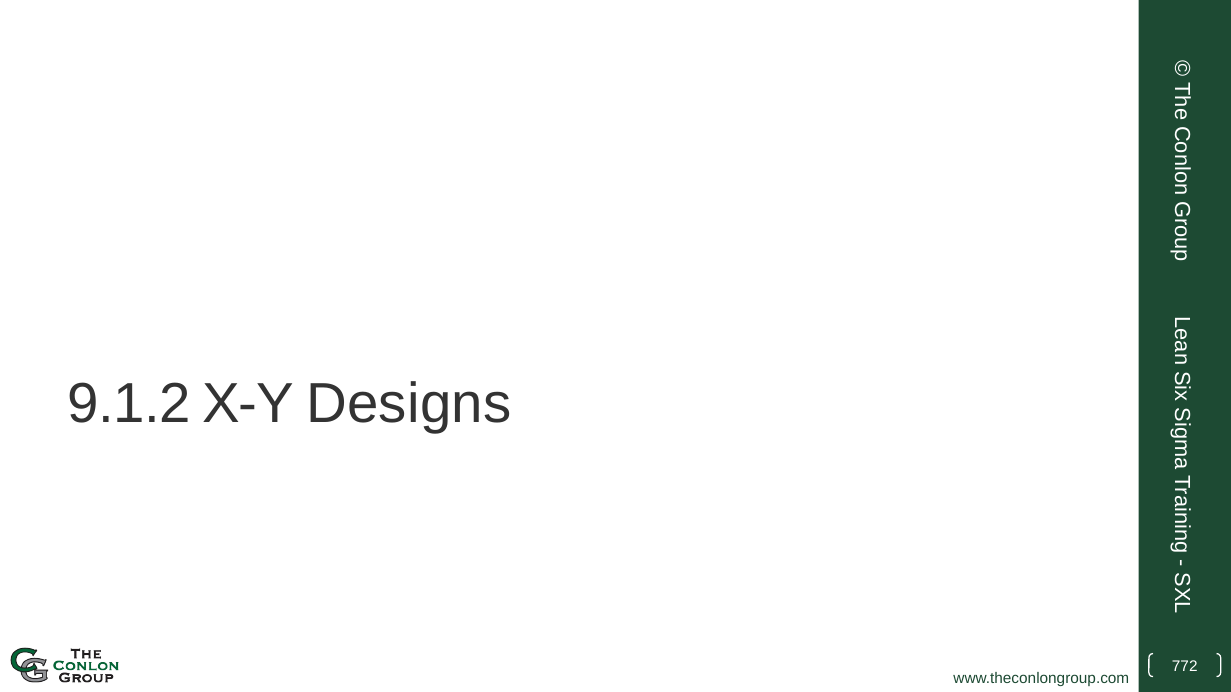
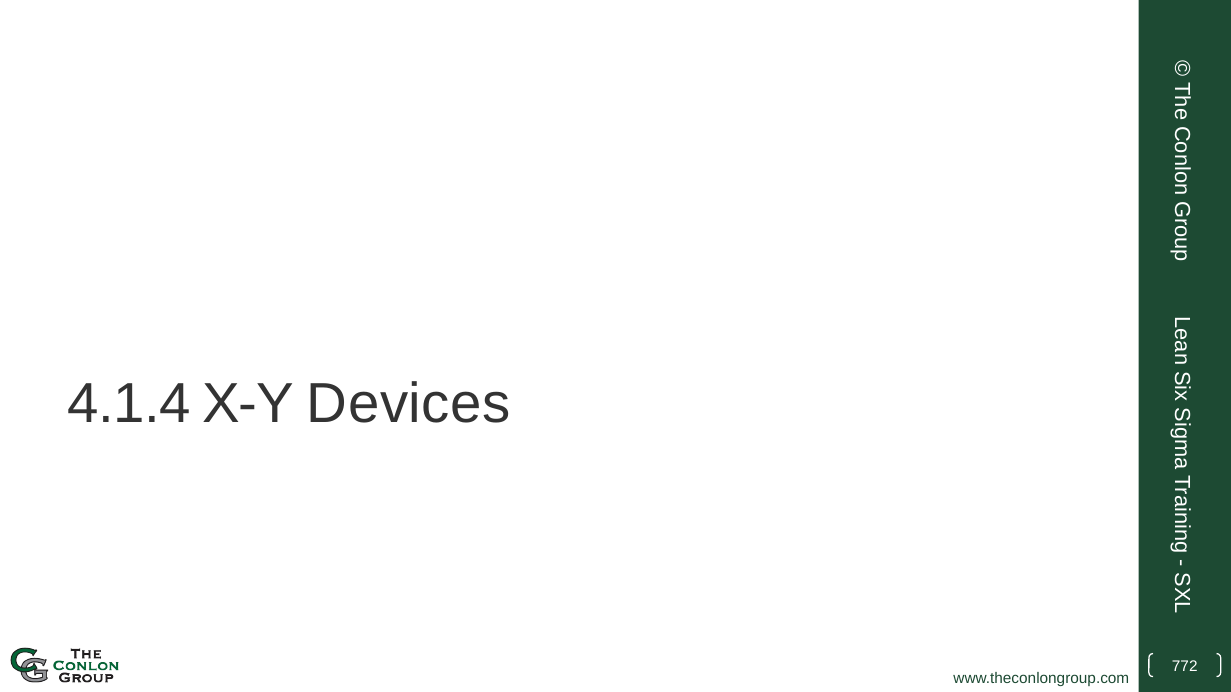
9.1.2: 9.1.2 -> 4.1.4 (129, 404)
Designs: Designs -> Devices (409, 404)
